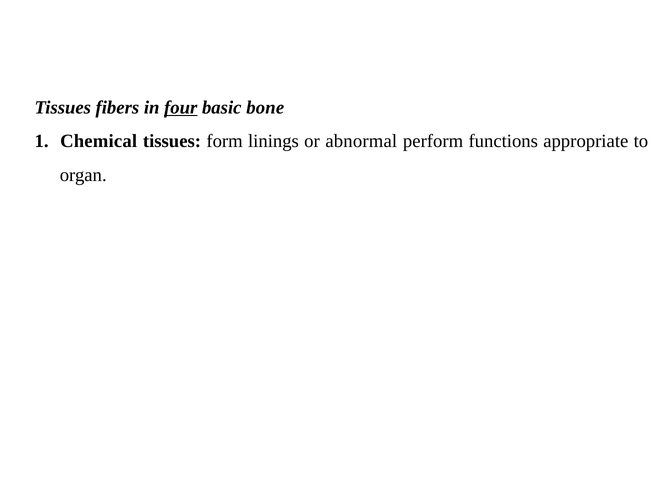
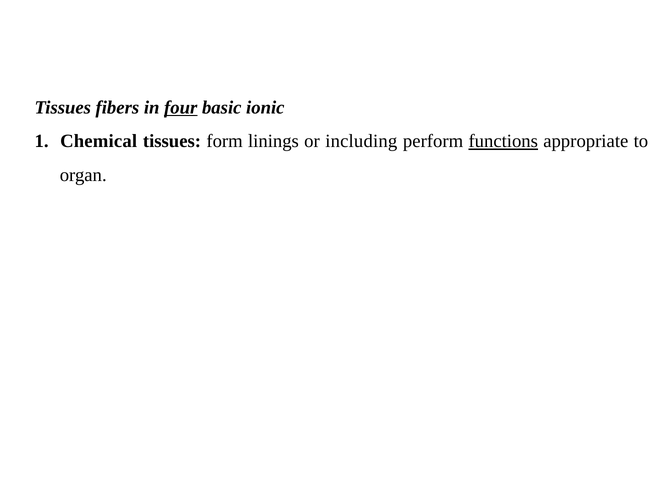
bone: bone -> ionic (265, 108)
abnormal: abnormal -> including (361, 141)
functions underline: none -> present (503, 141)
